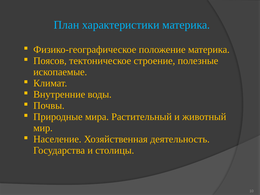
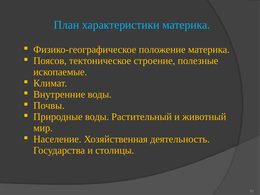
Природные мира: мира -> воды (97, 117)
